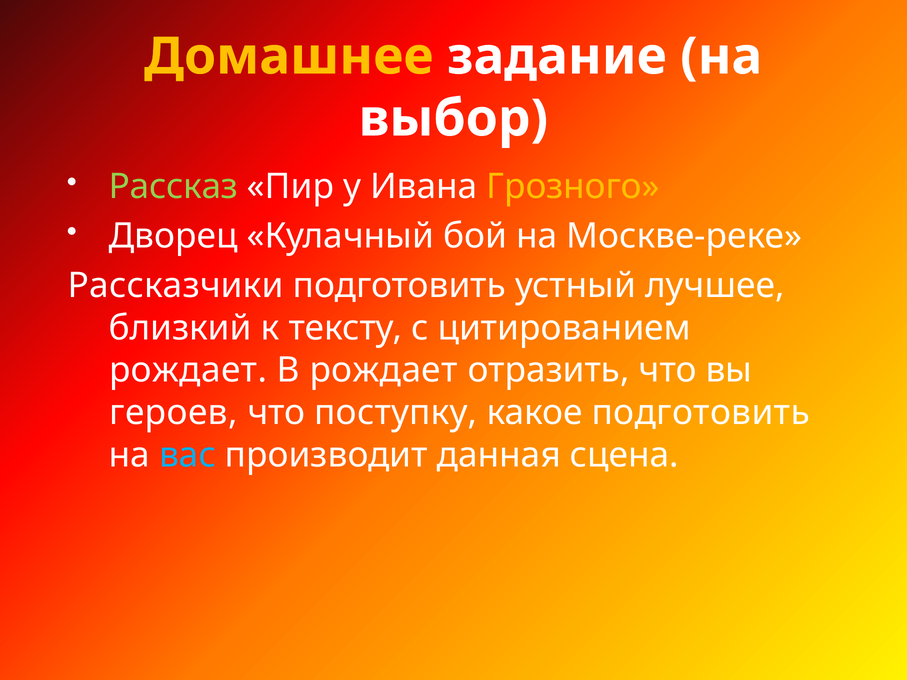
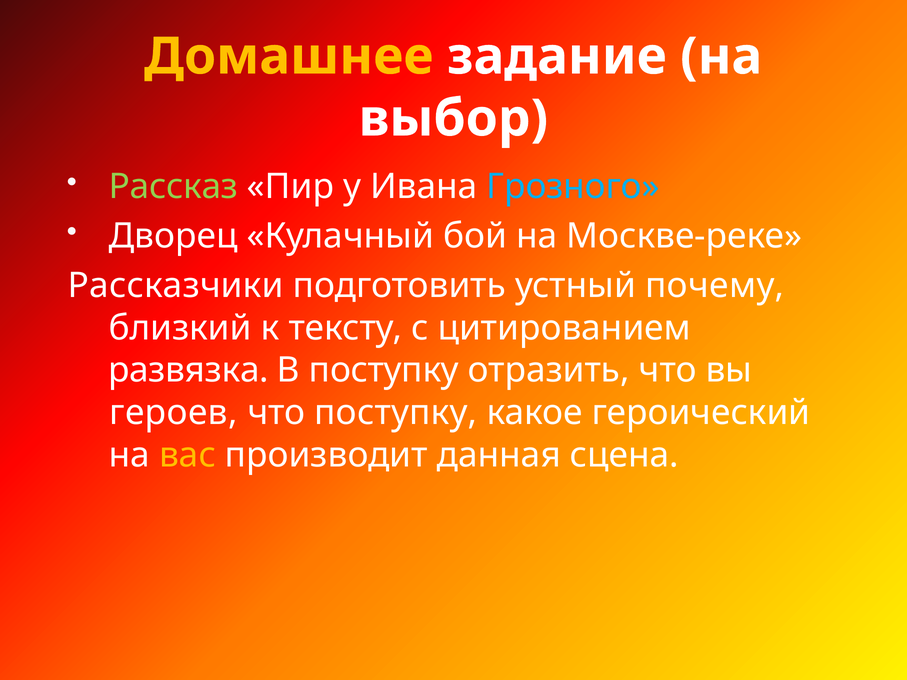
Грозного colour: yellow -> light blue (573, 187)
лучшее: лучшее -> почему (715, 286)
рождает: рождает -> развязка (188, 370)
В рождает: рождает -> поступку (384, 370)
какое подготовить: подготовить -> героический (701, 413)
вас colour: light blue -> yellow (187, 455)
